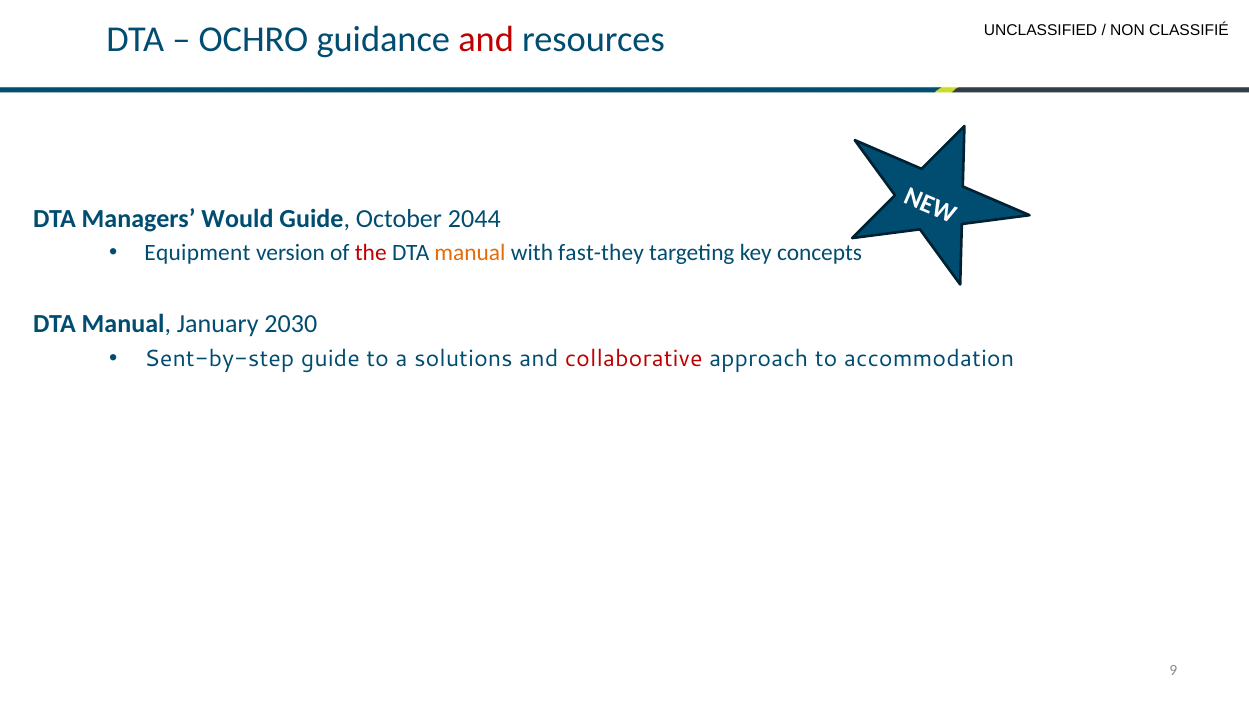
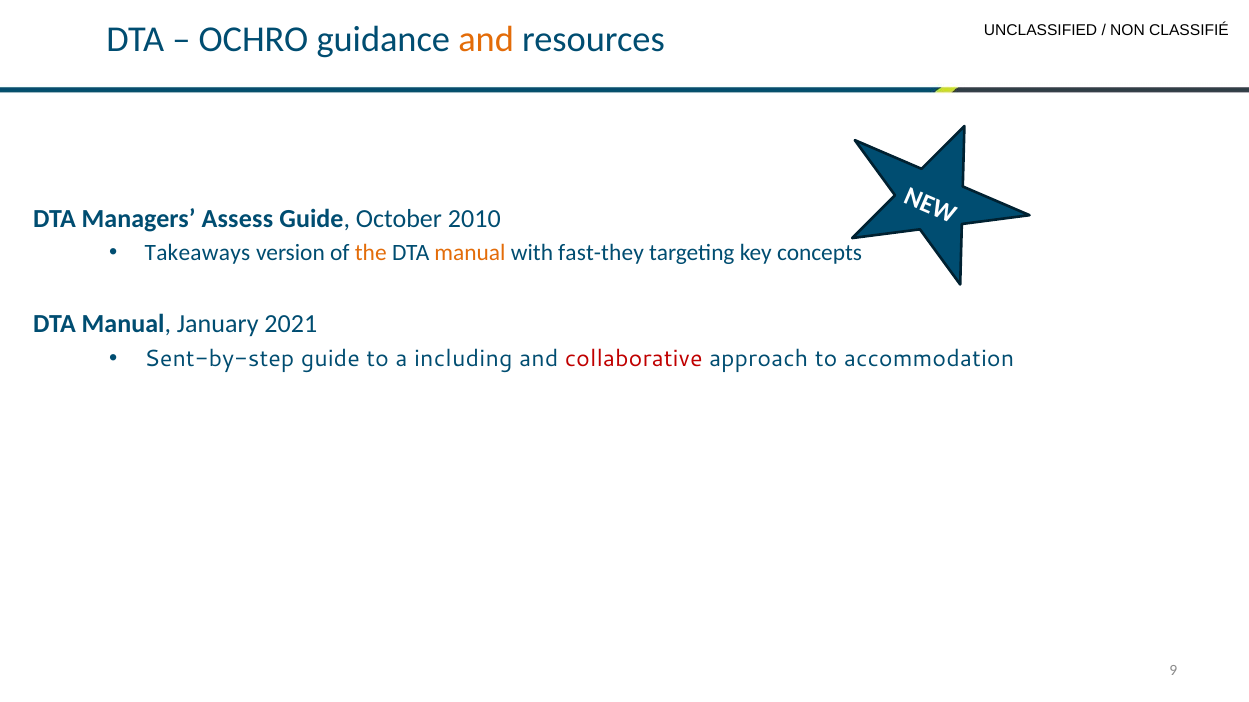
and colour: red -> orange (486, 40)
Would: Would -> Assess (237, 219)
2044: 2044 -> 2010 (474, 219)
Equipment: Equipment -> Takeaways (197, 253)
the colour: red -> orange (371, 253)
2030: 2030 -> 2021 (291, 325)
solutions: solutions -> including (463, 359)
